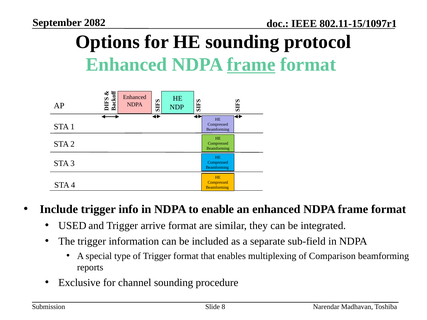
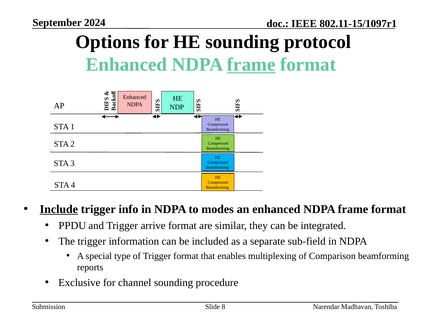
2082: 2082 -> 2024 (95, 23)
Include underline: none -> present (59, 209)
enable: enable -> modes (218, 209)
USED: USED -> PPDU (72, 226)
